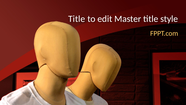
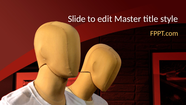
Title: Title -> Slide (77, 19)
